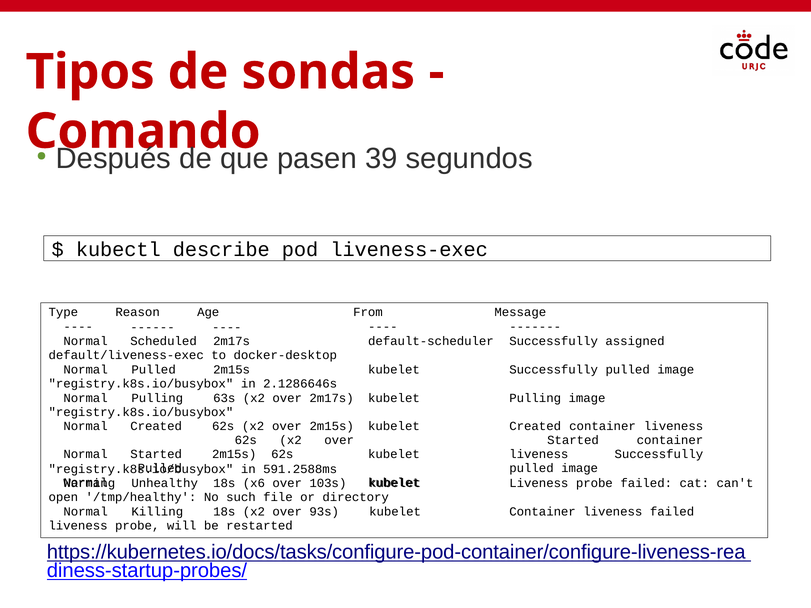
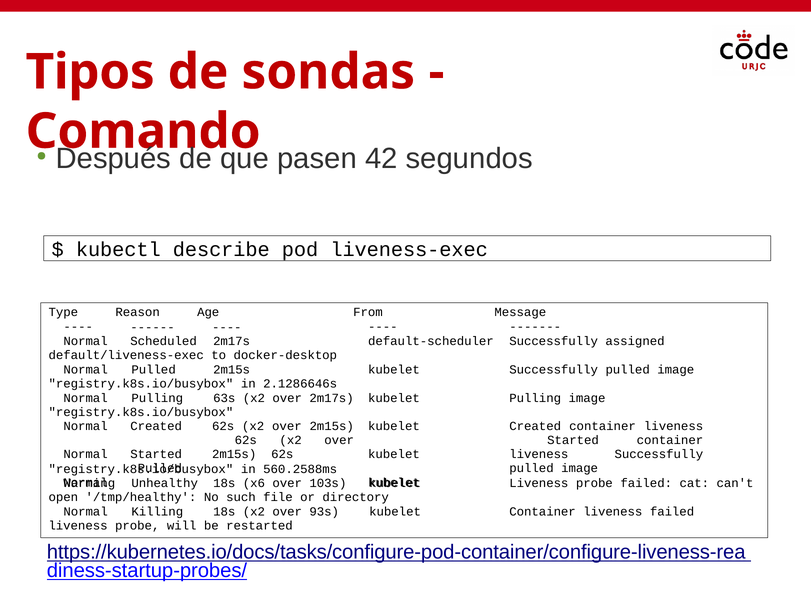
39: 39 -> 42 (381, 159)
591.2588ms: 591.2588ms -> 560.2588ms (300, 469)
